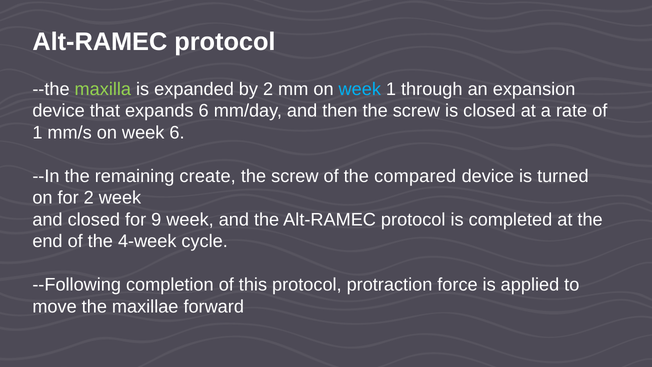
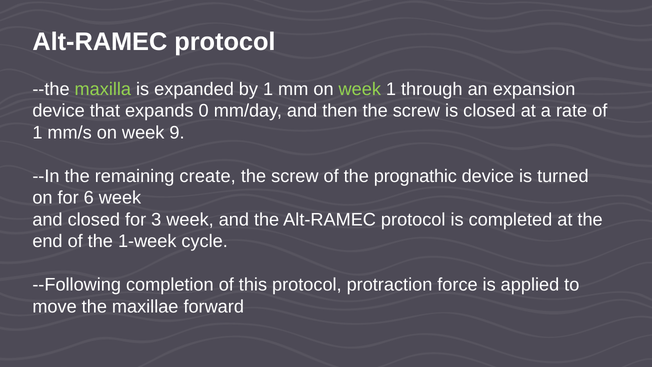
by 2: 2 -> 1 (268, 89)
week colour: light blue -> light green (360, 89)
expands 6: 6 -> 0 (204, 111)
week 6: 6 -> 9 (177, 133)
compared: compared -> prognathic (415, 176)
for 2: 2 -> 6 (89, 198)
9: 9 -> 3 (156, 219)
4-week: 4-week -> 1-week (147, 241)
